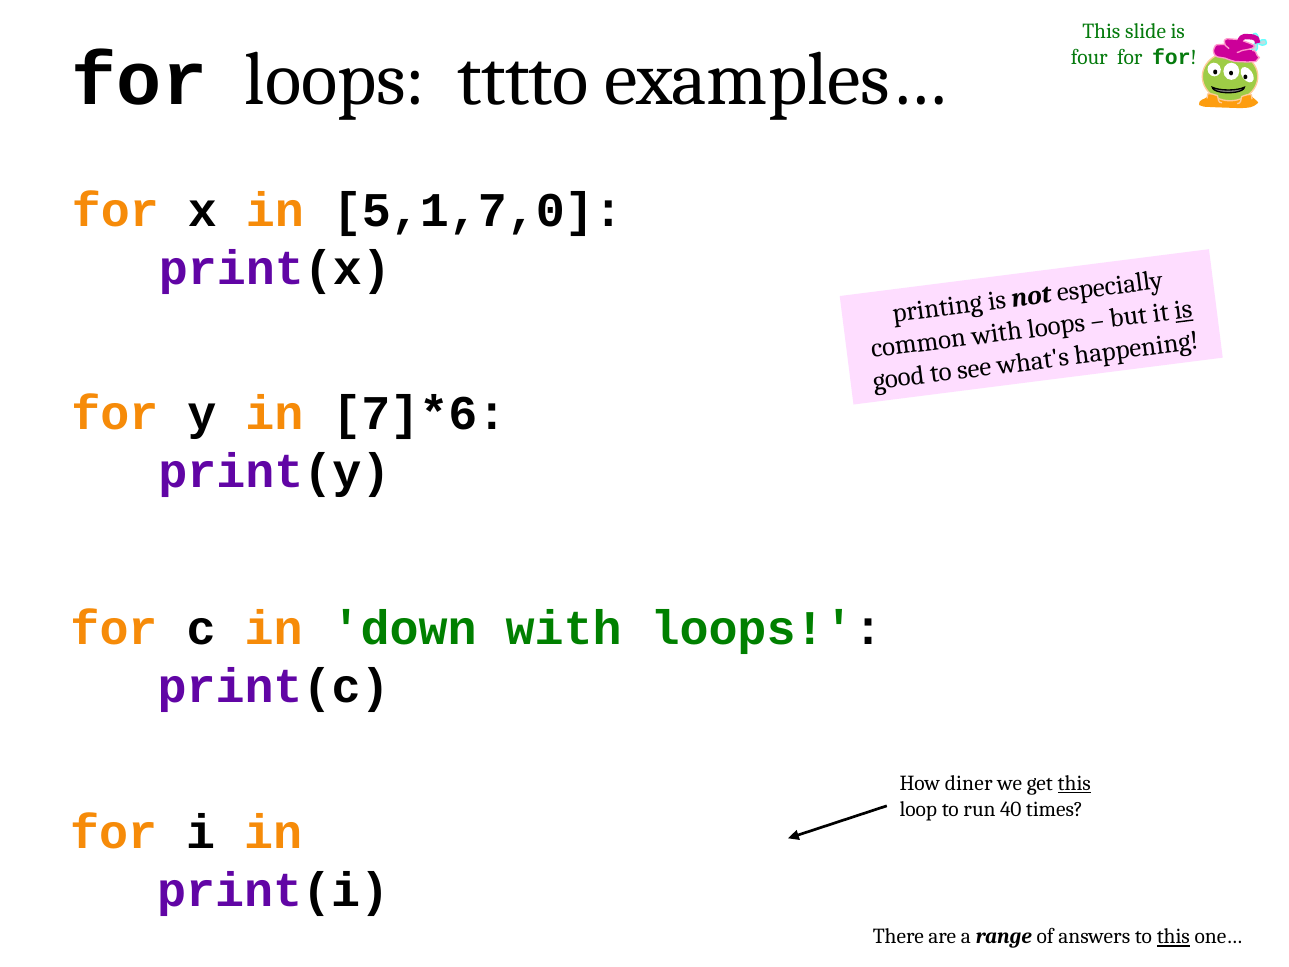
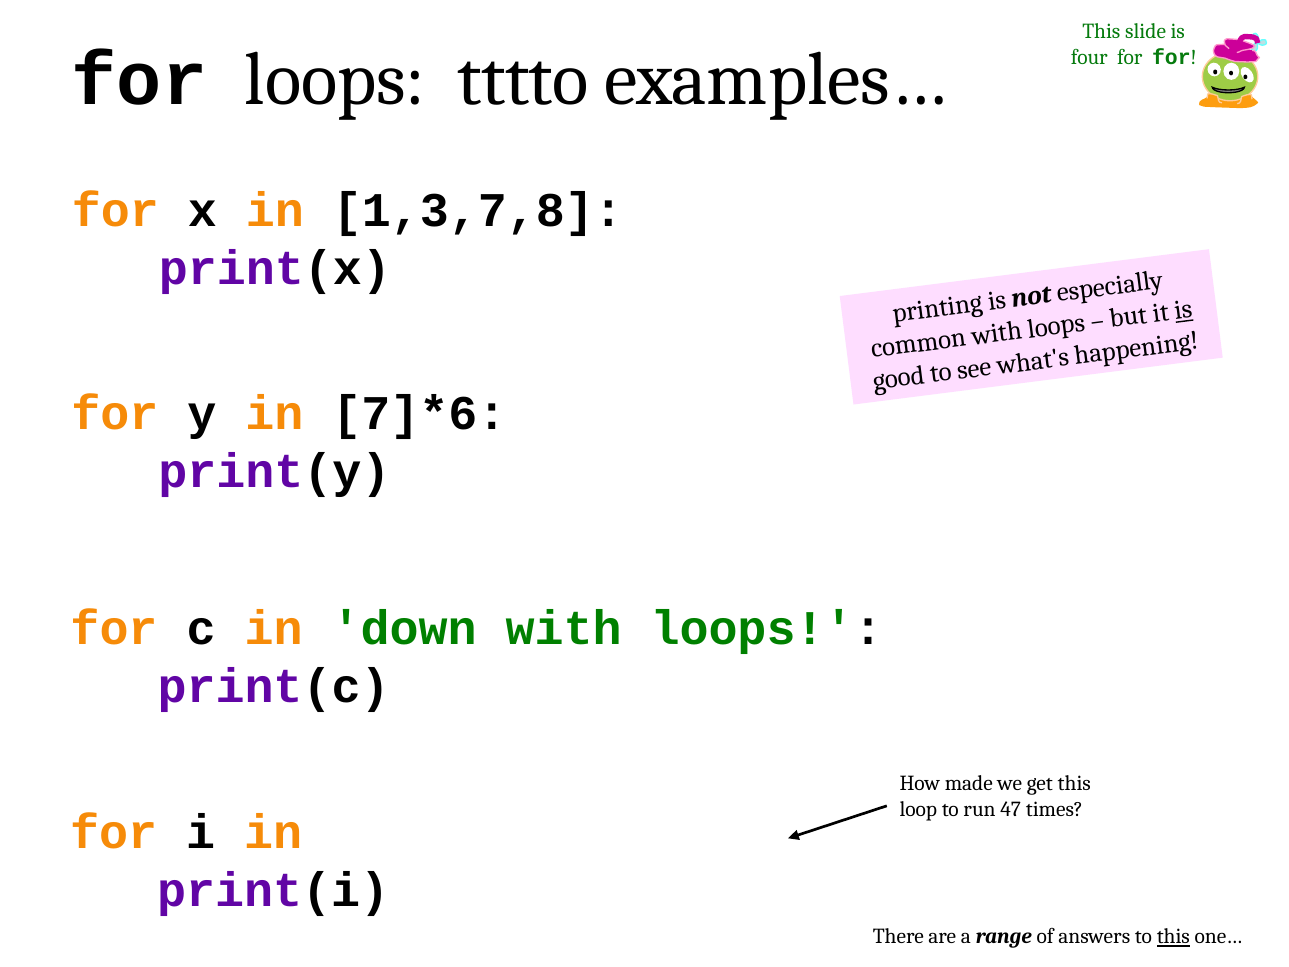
5,1,7,0: 5,1,7,0 -> 1,3,7,8 (478, 211)
diner: diner -> made (969, 783)
this underline: present -> none (1074, 783)
40: 40 -> 47 (1011, 809)
